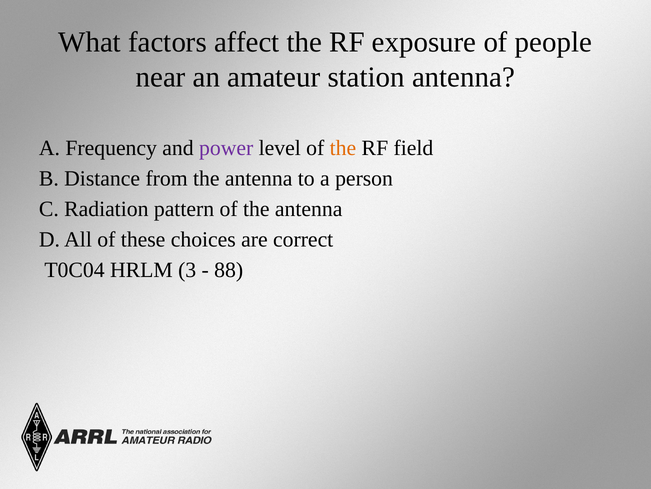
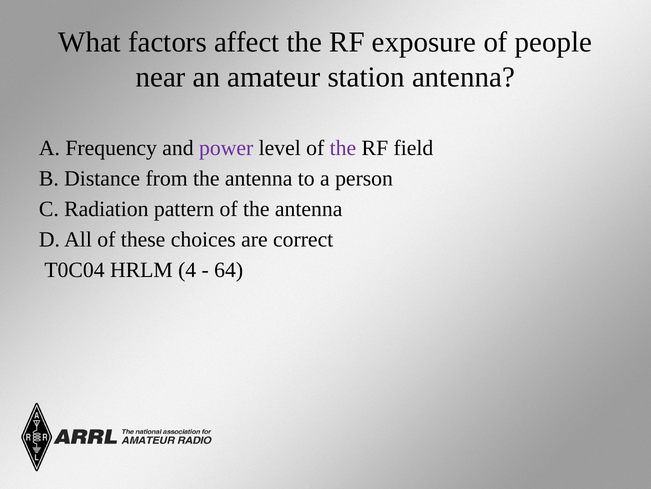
the colour: orange -> purple (343, 148)
3: 3 -> 4 (187, 269)
88: 88 -> 64 (229, 269)
